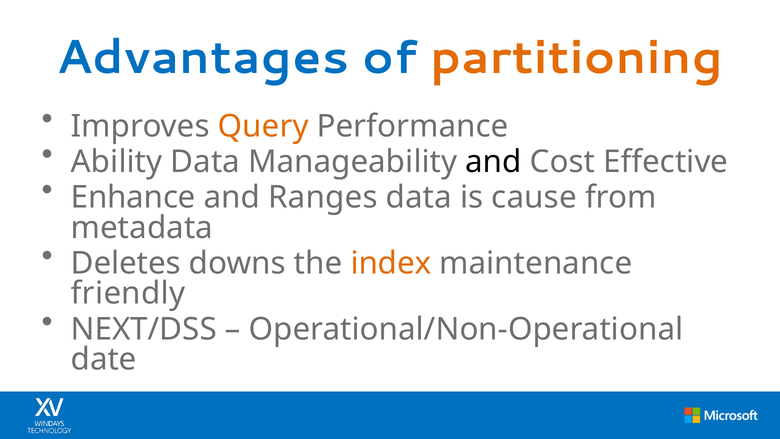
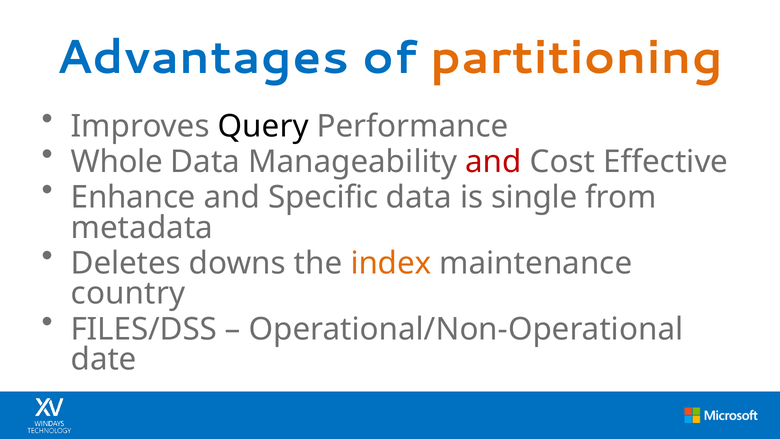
Query colour: orange -> black (263, 126)
Ability: Ability -> Whole (117, 162)
and colour: black -> red (493, 162)
Ranges: Ranges -> Specific (323, 197)
cause: cause -> single (534, 197)
friendly: friendly -> country (128, 293)
NEXT/DSS: NEXT/DSS -> FILES/DSS (144, 329)
